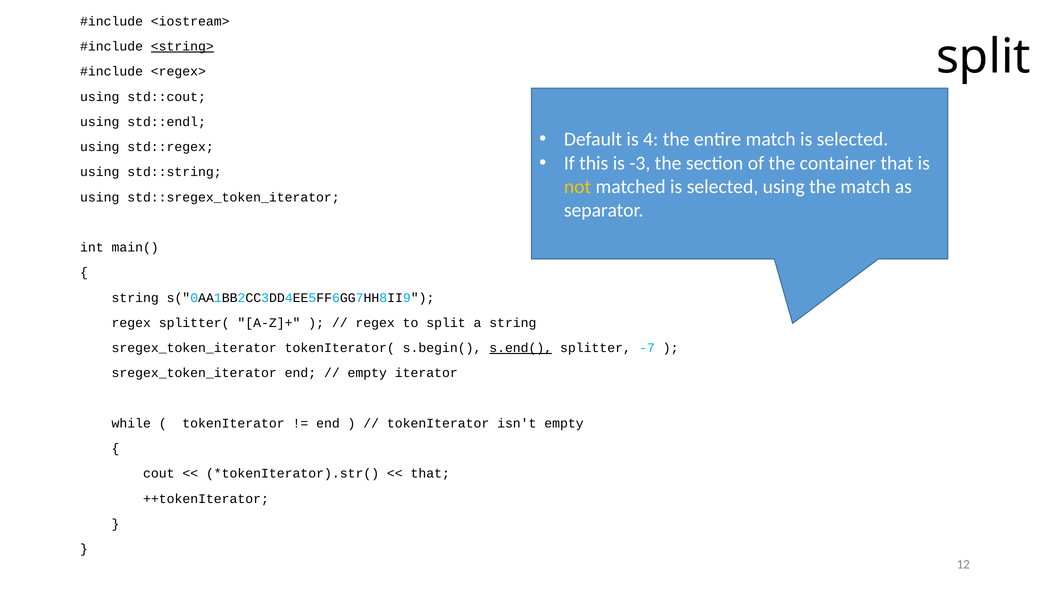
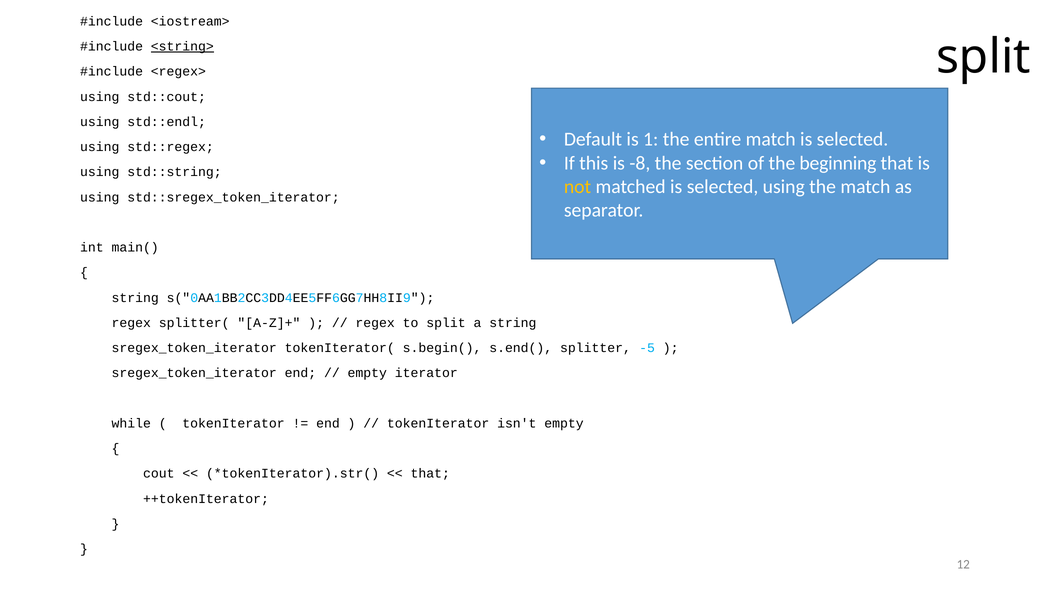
4: 4 -> 1 (651, 139)
-3: -3 -> -8 (640, 163)
container: container -> beginning (838, 163)
s.end( underline: present -> none (521, 348)
-7: -7 -> -5 (647, 348)
